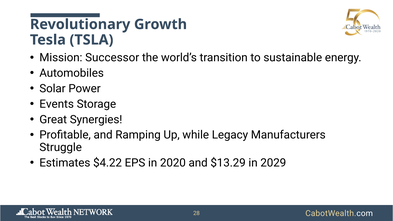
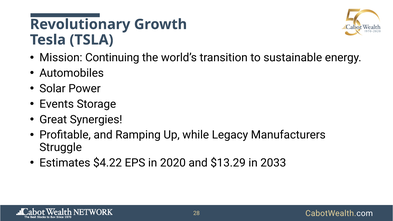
Successor: Successor -> Continuing (112, 58)
2029: 2029 -> 2033 (273, 163)
